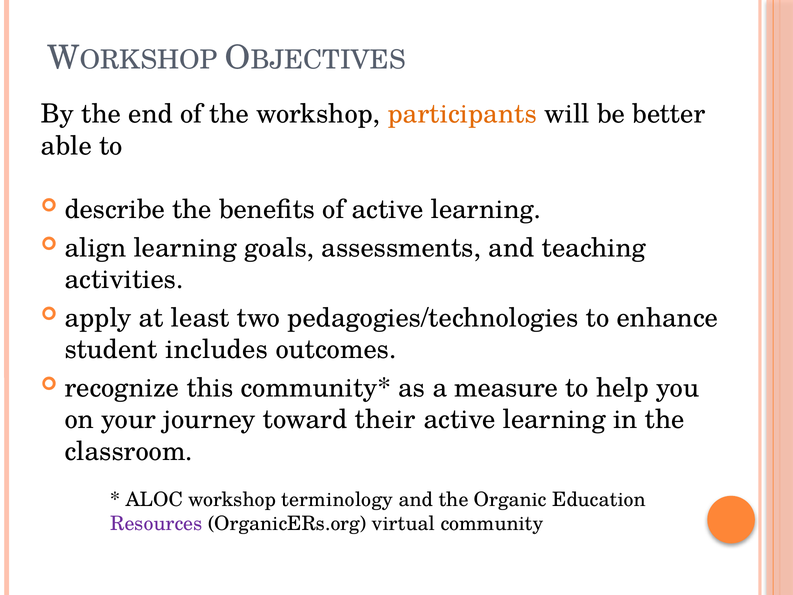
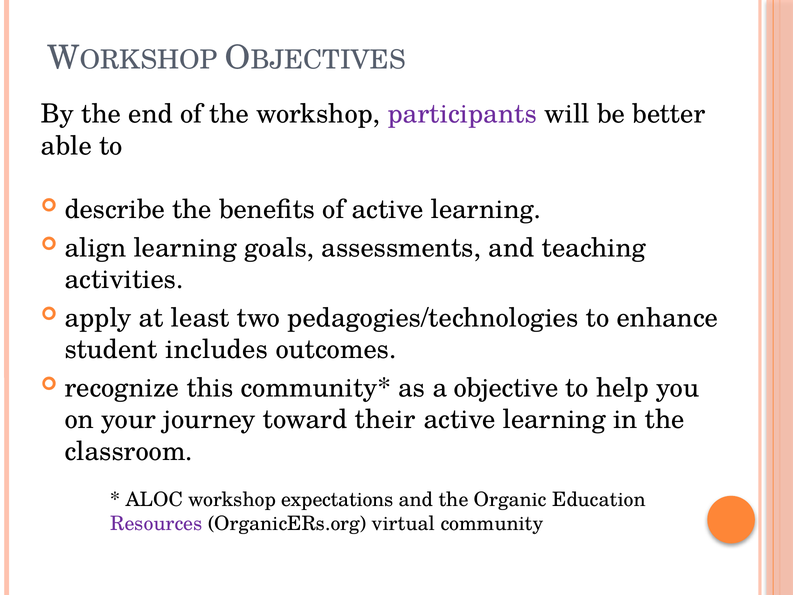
participants colour: orange -> purple (462, 114)
measure: measure -> objective (506, 388)
terminology: terminology -> expectations (337, 500)
